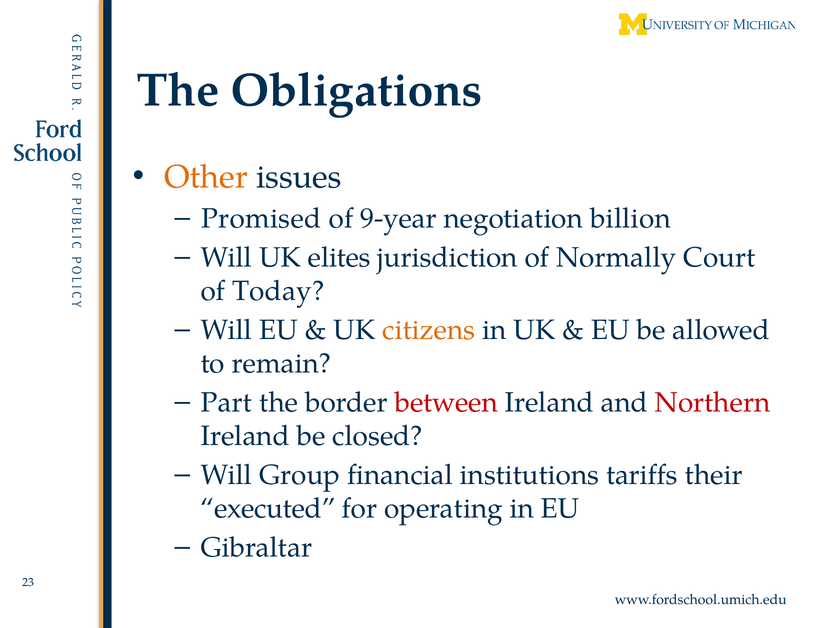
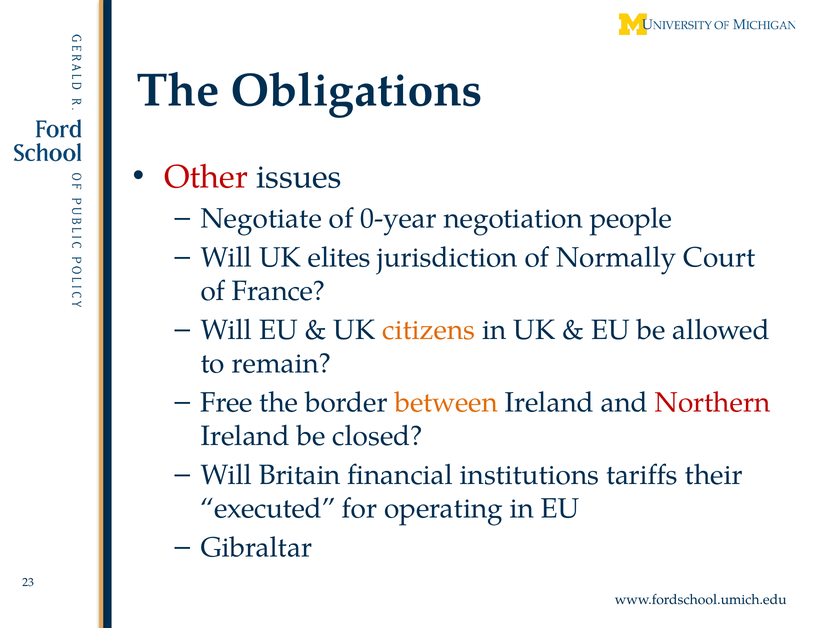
Other colour: orange -> red (206, 177)
Promised: Promised -> Negotiate (261, 218)
9-year: 9-year -> 0-year (399, 218)
billion: billion -> people (631, 218)
Today: Today -> France (279, 291)
Part: Part -> Free (227, 403)
between colour: red -> orange (446, 403)
Group: Group -> Britain (300, 475)
